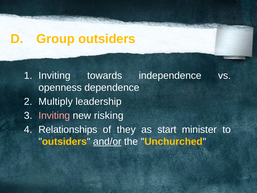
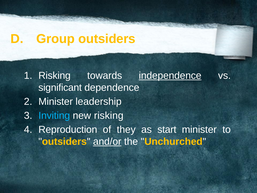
Inviting: Inviting -> Risking (55, 76)
independence underline: none -> present (170, 76)
openness: openness -> significant (60, 88)
Multiply: Multiply -> Minister (56, 102)
Inviting colour: pink -> light blue (54, 115)
Relationships: Relationships -> Reproduction (68, 129)
